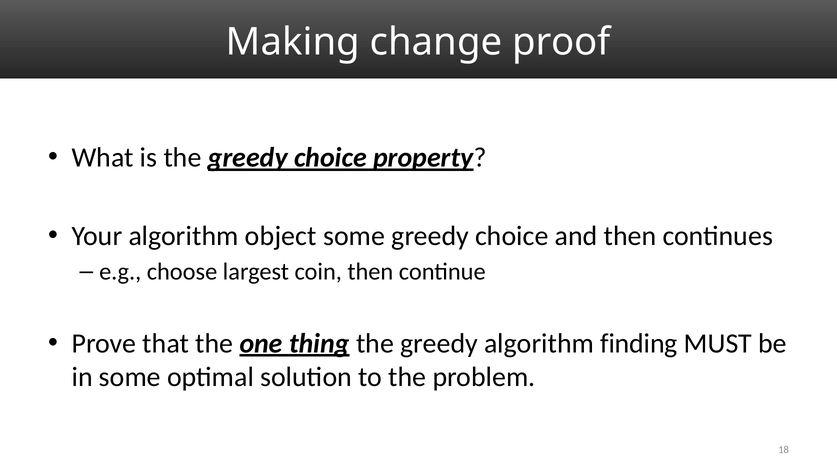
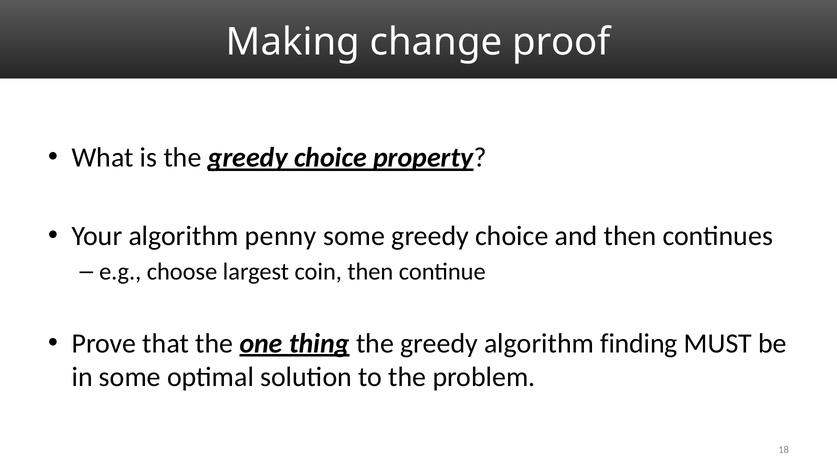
object: object -> penny (281, 236)
